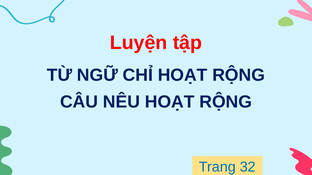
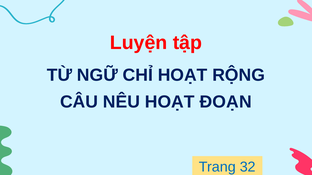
NÊU HOẠT RỘNG: RỘNG -> ĐOẠN (226, 102)
